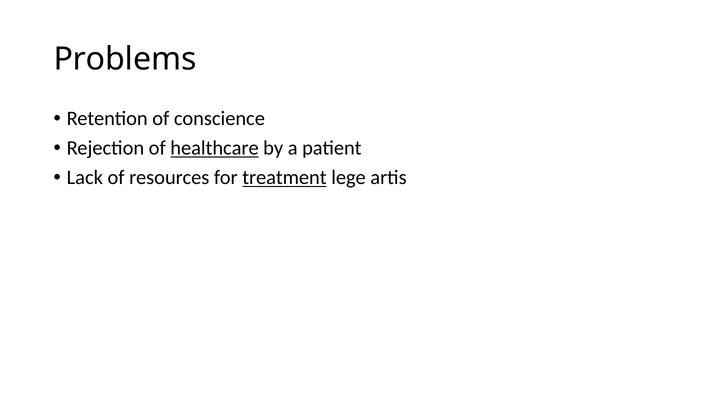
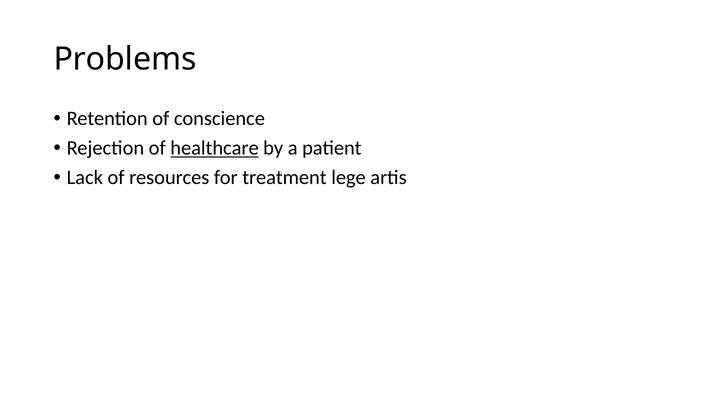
treatment underline: present -> none (284, 178)
